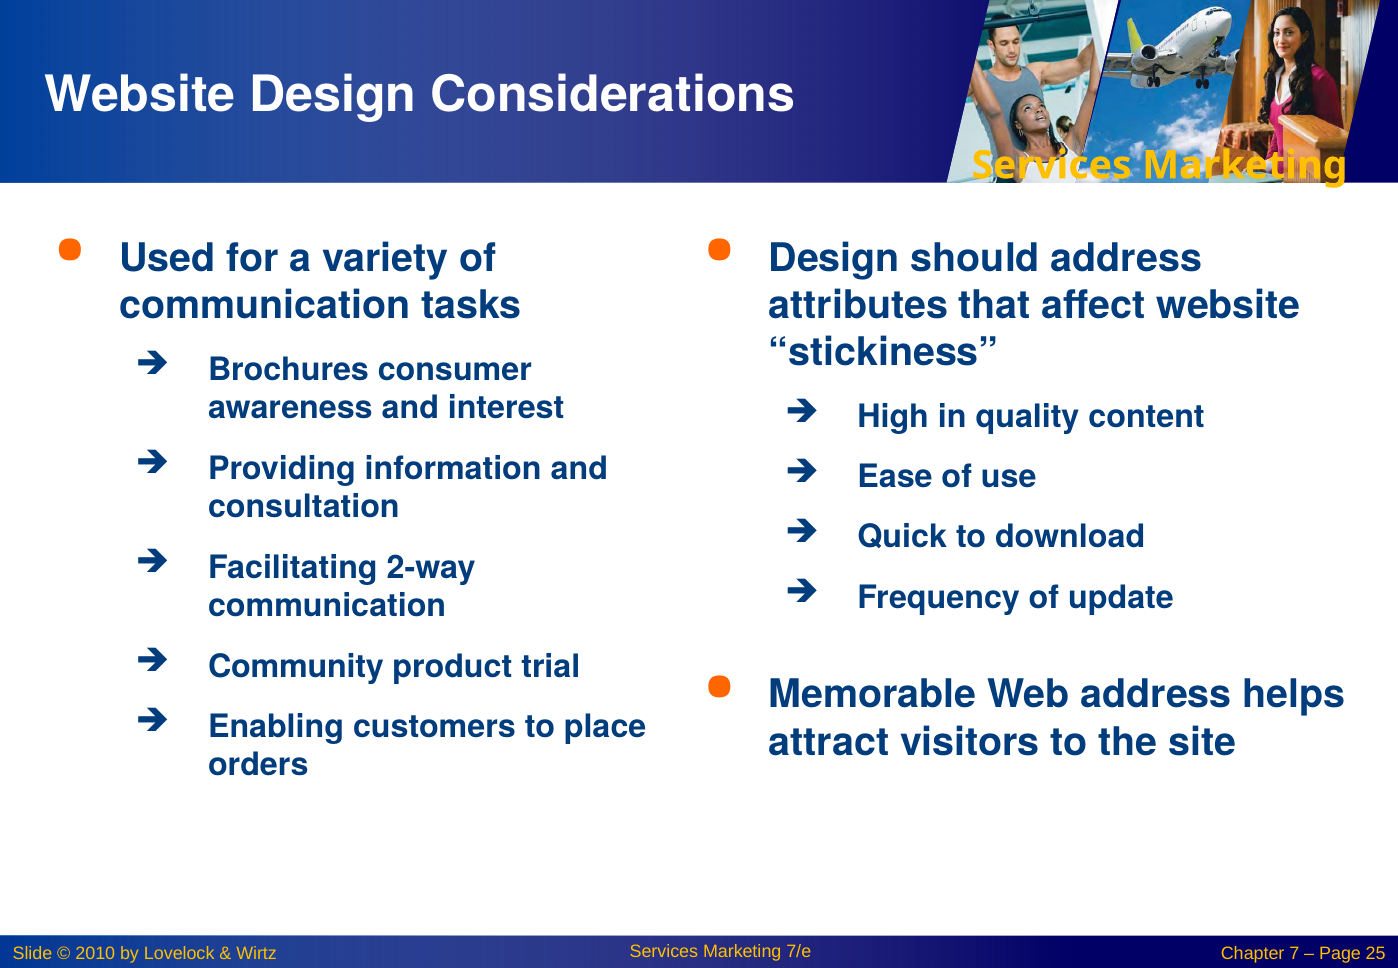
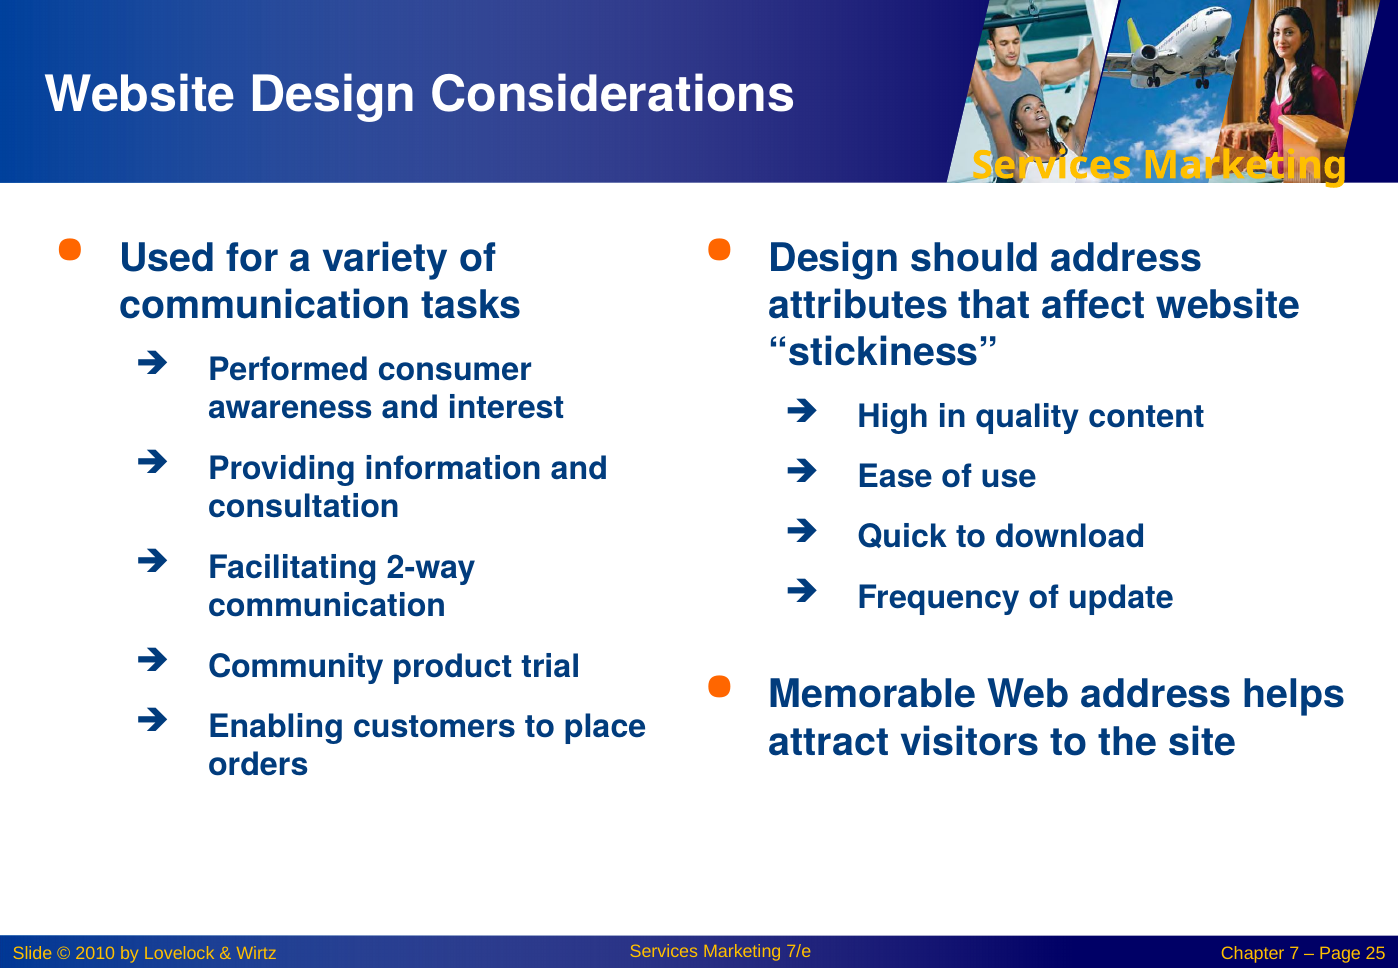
Brochures: Brochures -> Performed (288, 370)
